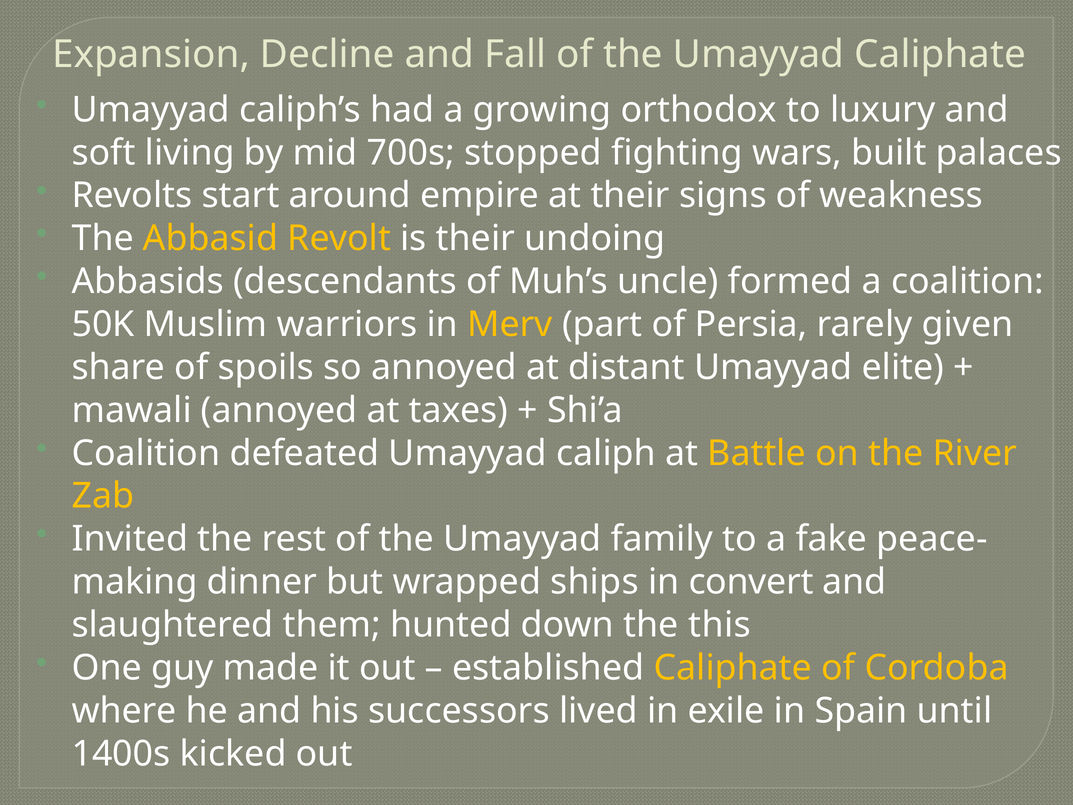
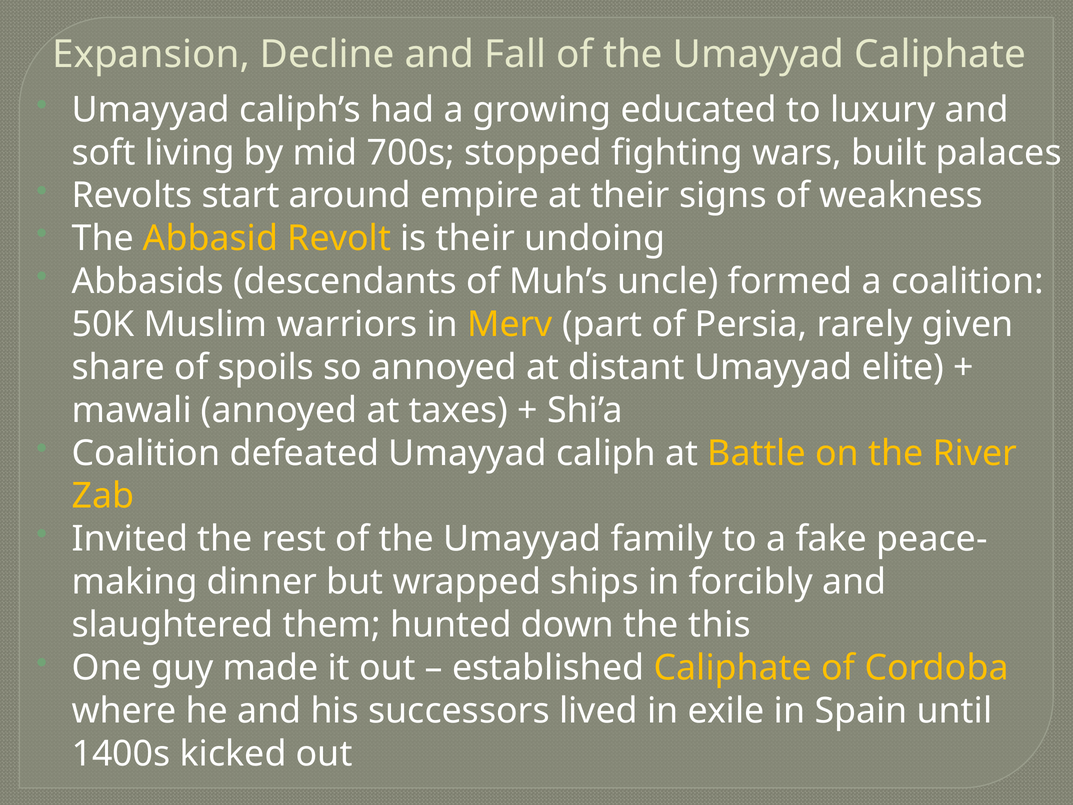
orthodox: orthodox -> educated (699, 110)
convert: convert -> forcibly (751, 582)
